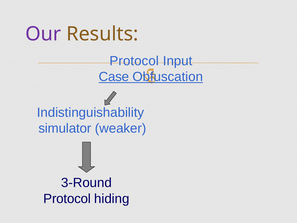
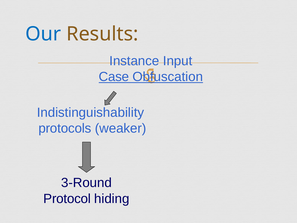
Our colour: purple -> blue (43, 34)
Protocol: Protocol -> Instance (134, 61)
simulator: simulator -> protocols (65, 128)
